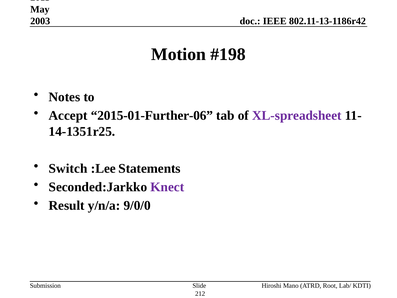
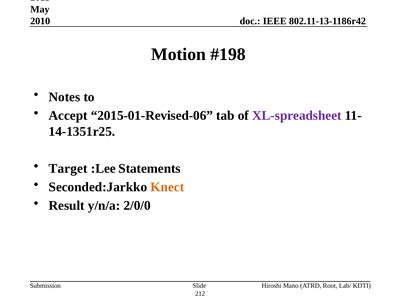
2003: 2003 -> 2010 (40, 21)
2015-01-Further-06: 2015-01-Further-06 -> 2015-01-Revised-06 (152, 115)
Switch: Switch -> Target (68, 168)
Knect colour: purple -> orange (167, 187)
9/0/0: 9/0/0 -> 2/0/0 (137, 205)
